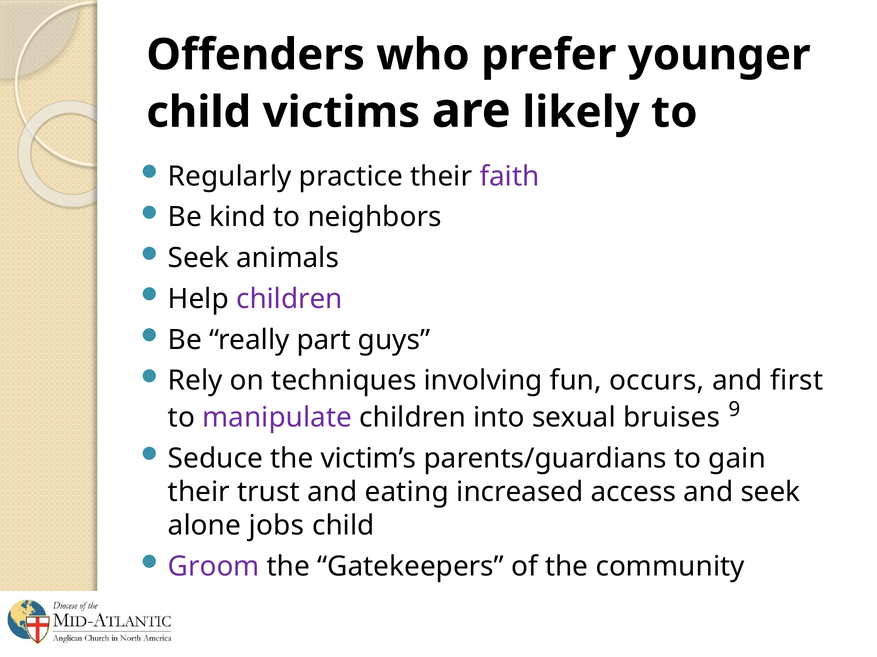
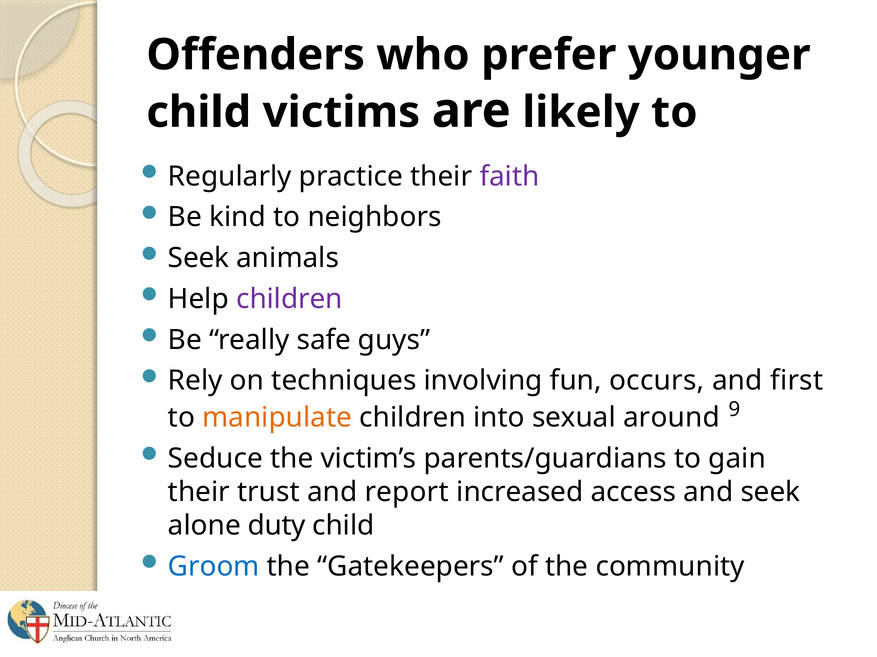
part: part -> safe (324, 340)
manipulate colour: purple -> orange (277, 418)
bruises: bruises -> around (672, 418)
eating: eating -> report (407, 493)
jobs: jobs -> duty (277, 526)
Groom colour: purple -> blue (214, 567)
